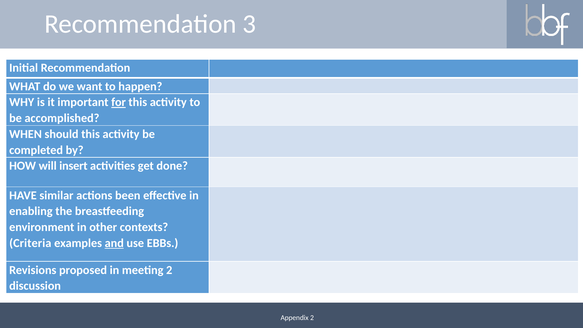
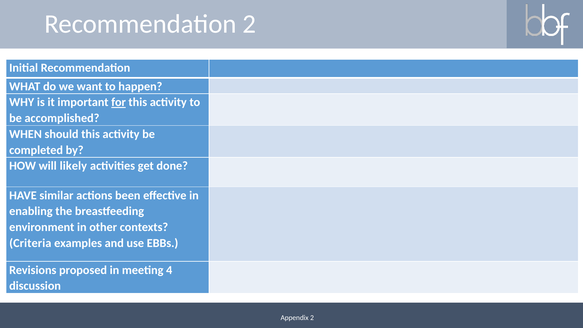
Recommendation 3: 3 -> 2 (249, 24)
insert: insert -> likely (73, 166)
and underline: present -> none (114, 243)
meeting 2: 2 -> 4 (169, 270)
